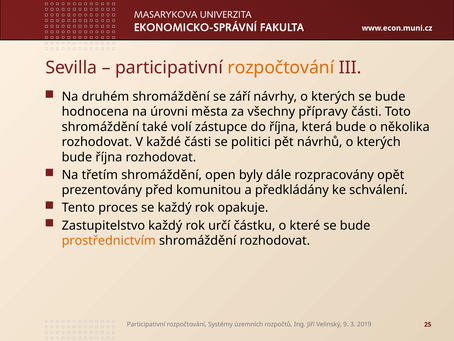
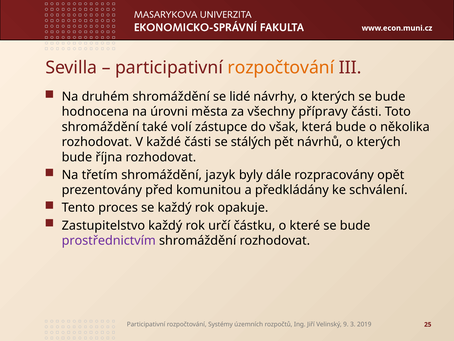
září: září -> lidé (240, 97)
do října: října -> však (284, 127)
politici: politici -> stálých (251, 142)
open: open -> jazyk (220, 175)
prostřednictvím colour: orange -> purple (109, 240)
